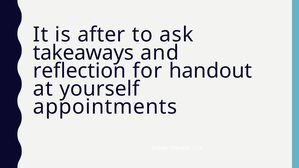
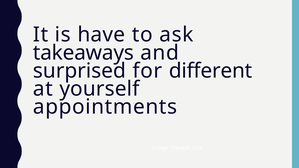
after: after -> have (101, 35)
reflection: reflection -> surprised (79, 71)
handout: handout -> different (211, 71)
